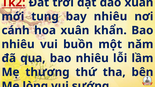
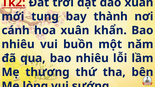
bay nhiêu: nhiêu -> thành (111, 17)
